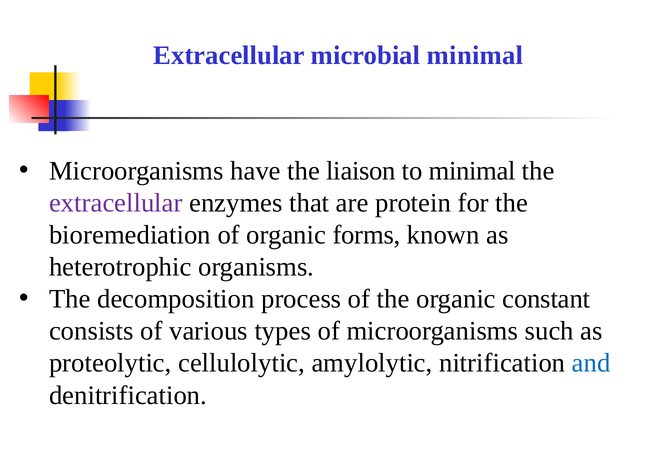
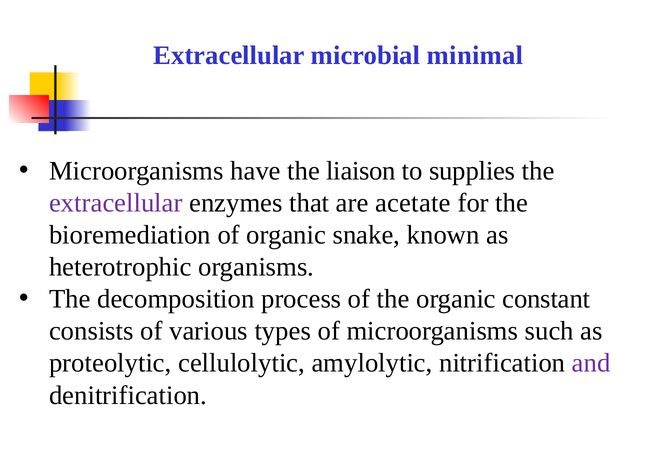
to minimal: minimal -> supplies (472, 171)
protein: protein -> acetate (413, 203)
forms: forms -> snake (366, 235)
and colour: blue -> purple (591, 363)
